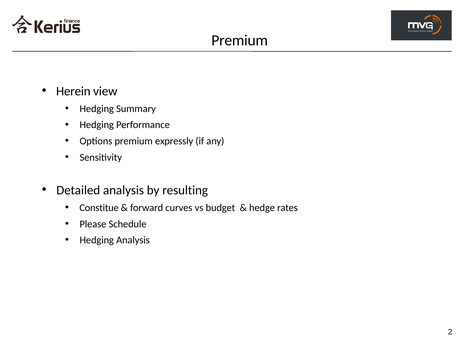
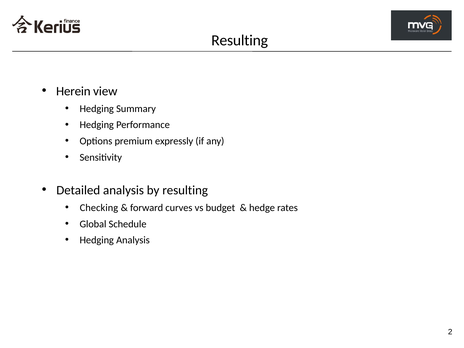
Premium: Premium -> Resulting (240, 40)
Constitue: Constitue -> Checking (99, 208)
Please: Please -> Global (93, 224)
